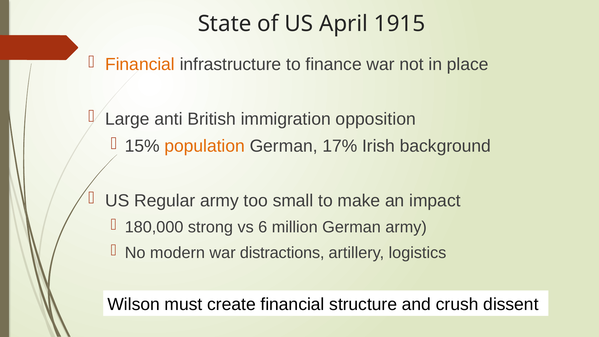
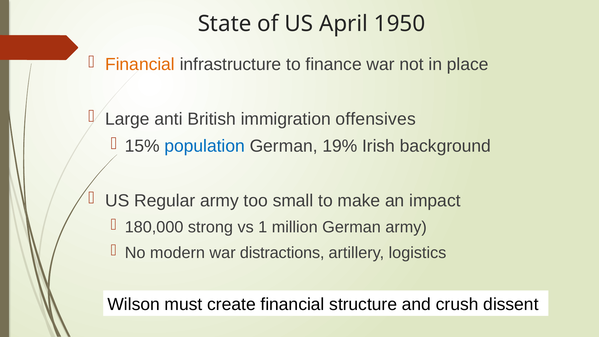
1915: 1915 -> 1950 (400, 24)
opposition: opposition -> offensives (376, 119)
population colour: orange -> blue (205, 146)
17%: 17% -> 19% (340, 146)
6: 6 -> 1 (263, 227)
